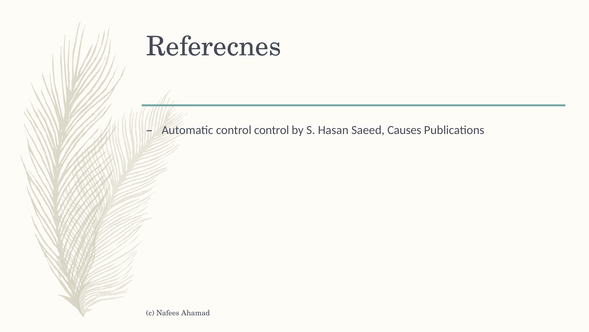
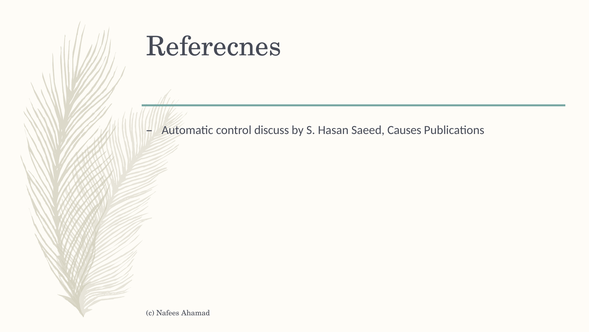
control control: control -> discuss (272, 130)
